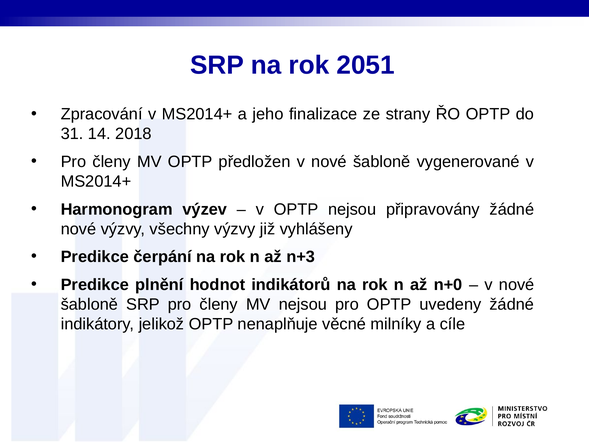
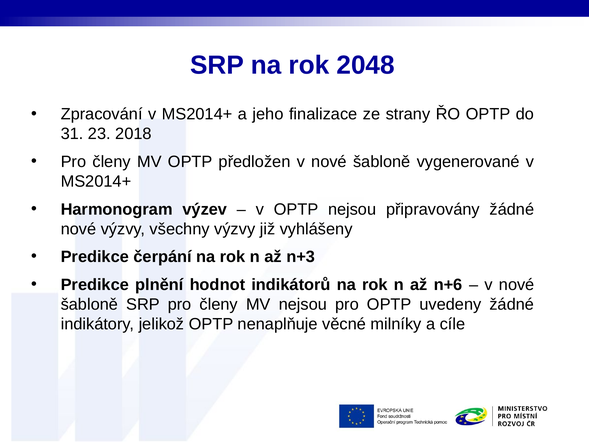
2051: 2051 -> 2048 (366, 65)
14: 14 -> 23 (99, 134)
n+0: n+0 -> n+6 (448, 285)
